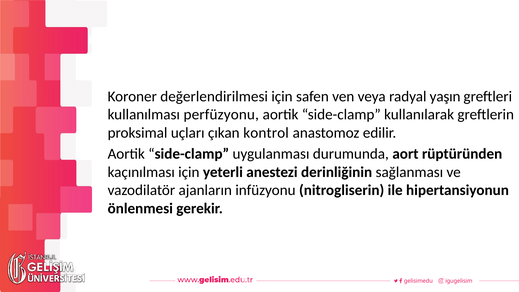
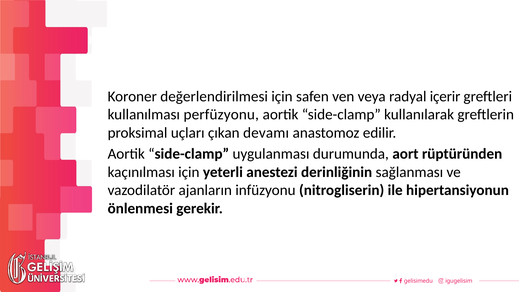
yaşın: yaşın -> içerir (445, 96)
kontrol: kontrol -> devamı (266, 133)
